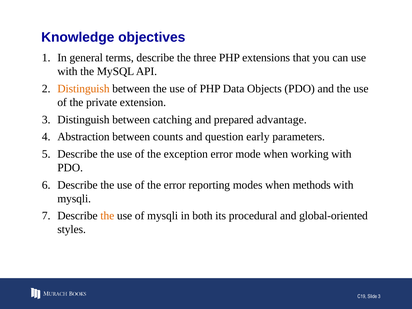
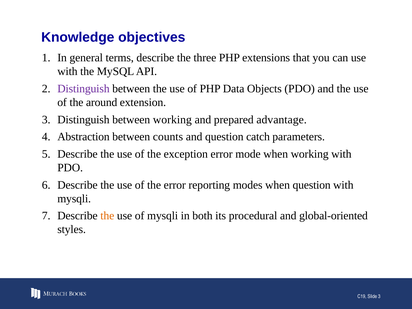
Distinguish colour: orange -> purple (83, 89)
private: private -> around (102, 102)
between catching: catching -> working (172, 120)
early: early -> catch (258, 137)
when methods: methods -> question (312, 185)
